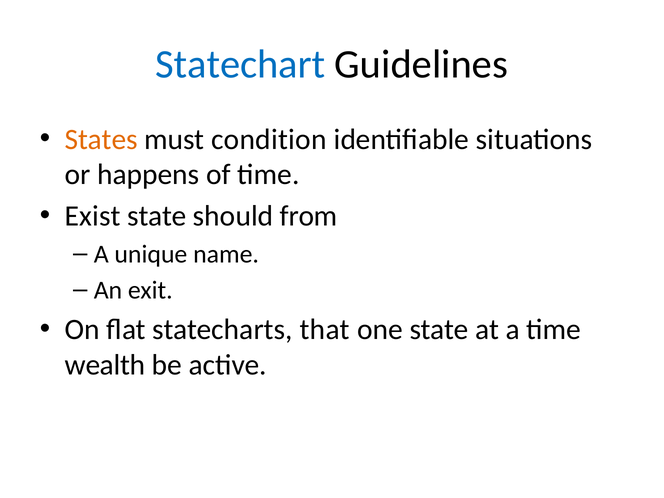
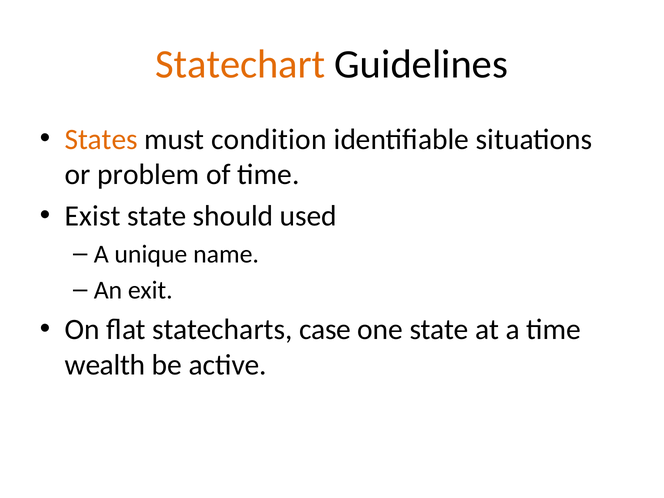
Statechart colour: blue -> orange (240, 64)
happens: happens -> problem (148, 175)
from: from -> used (308, 216)
that: that -> case (325, 330)
